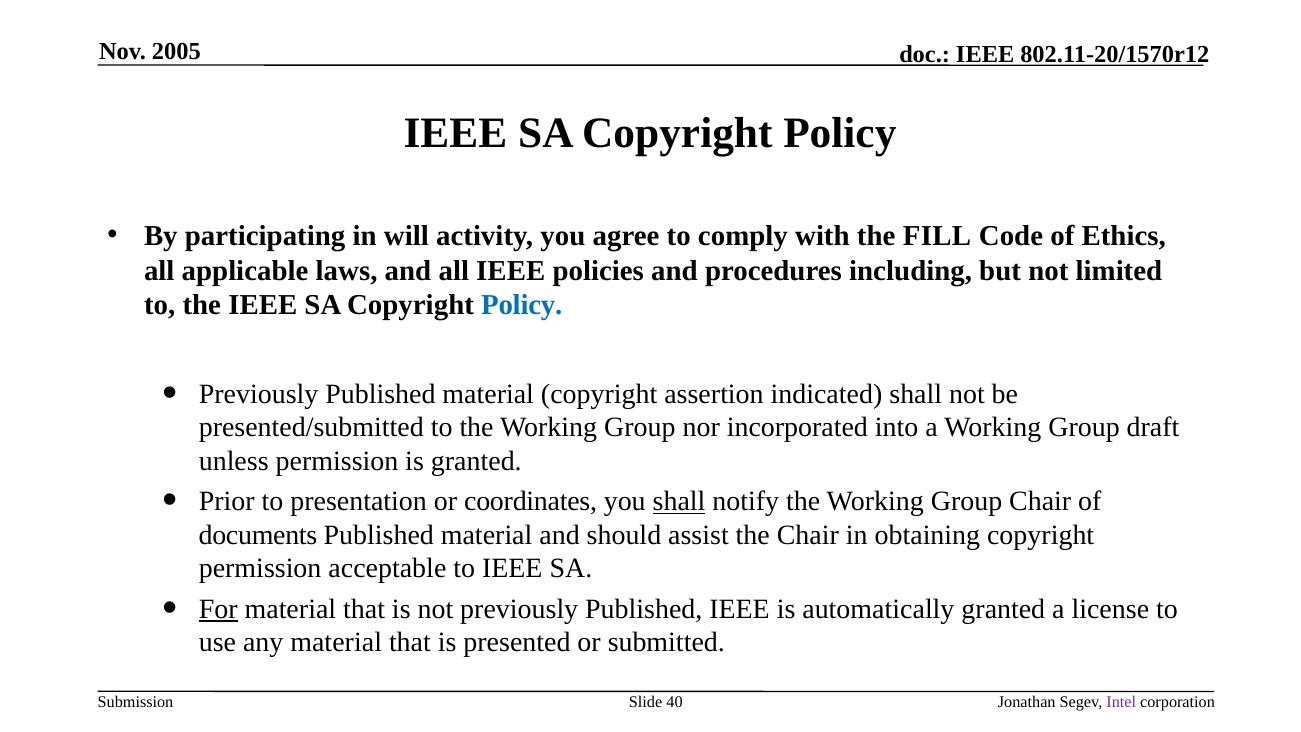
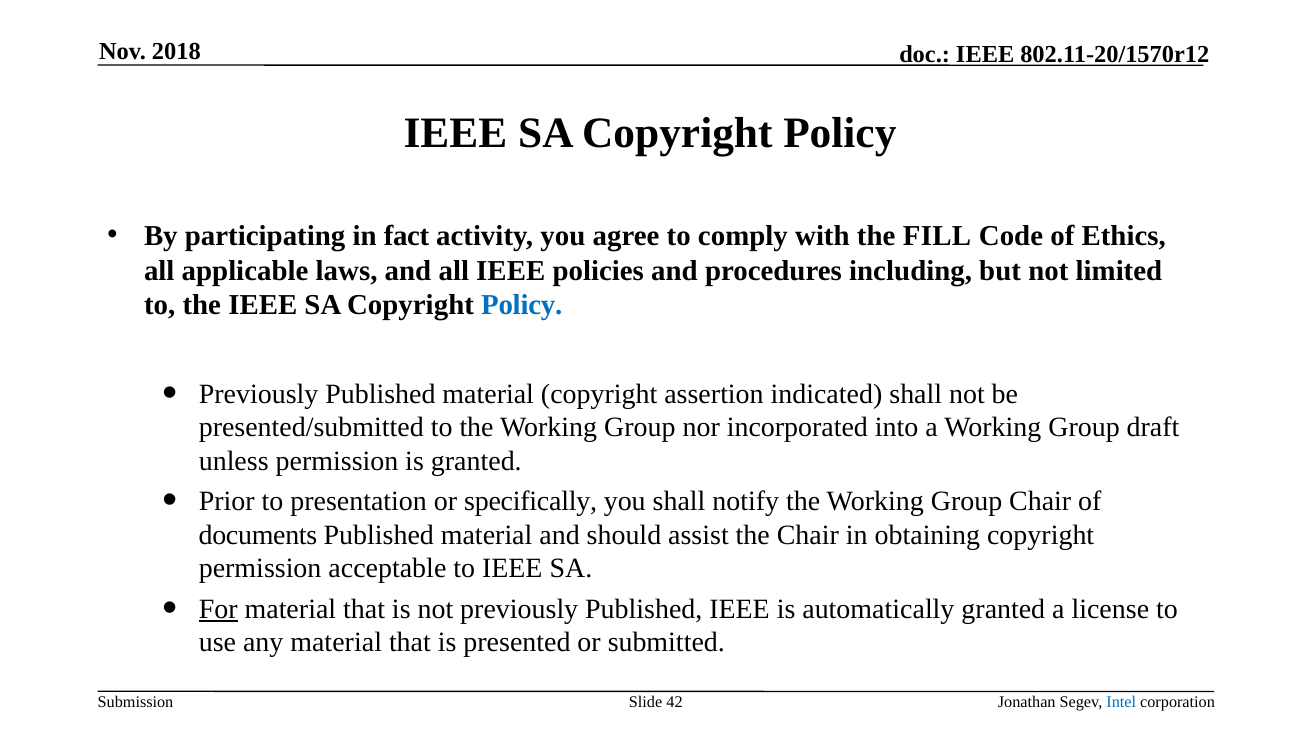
2005: 2005 -> 2018 (176, 52)
will: will -> fact (407, 236)
coordinates: coordinates -> specifically (531, 501)
shall underline: present -> none (679, 501)
40: 40 -> 42 (675, 702)
Intel colour: purple -> blue (1121, 702)
